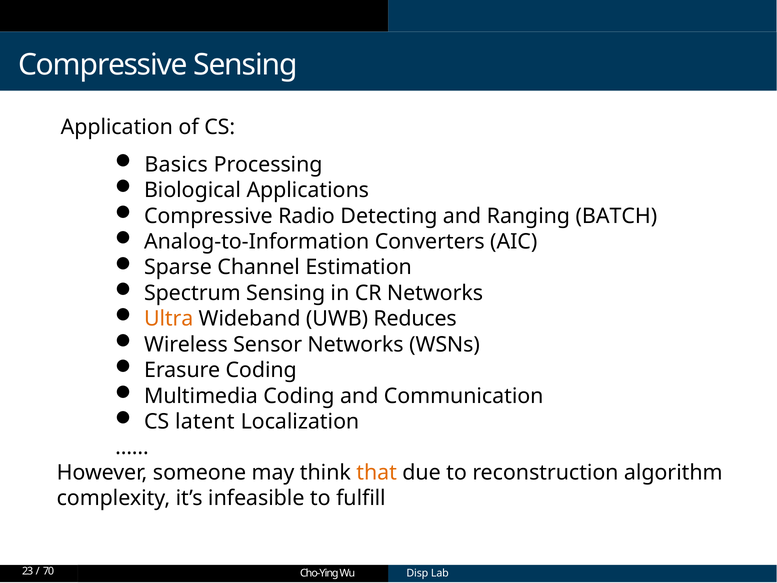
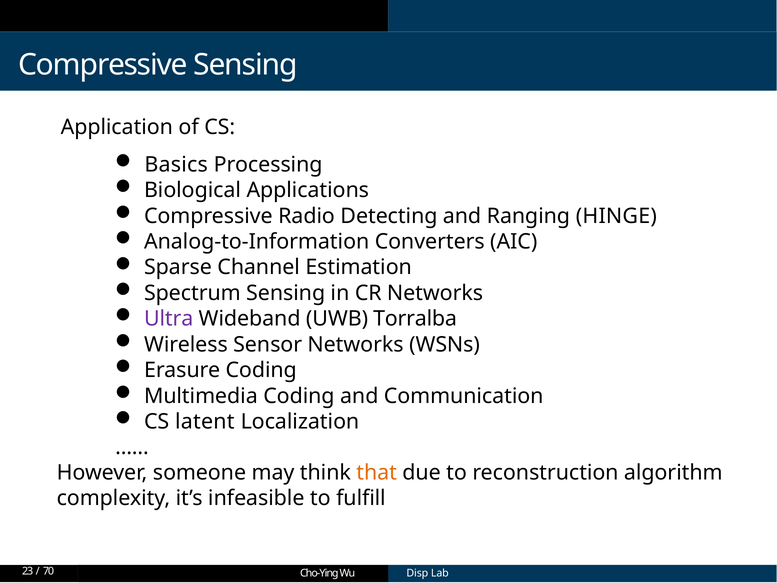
BATCH: BATCH -> HINGE (616, 216)
Ultra colour: orange -> purple (169, 319)
Reduces: Reduces -> Torralba (415, 319)
